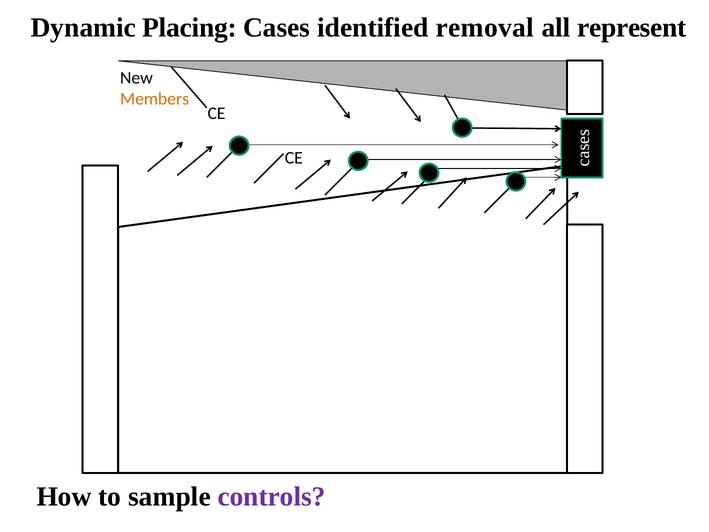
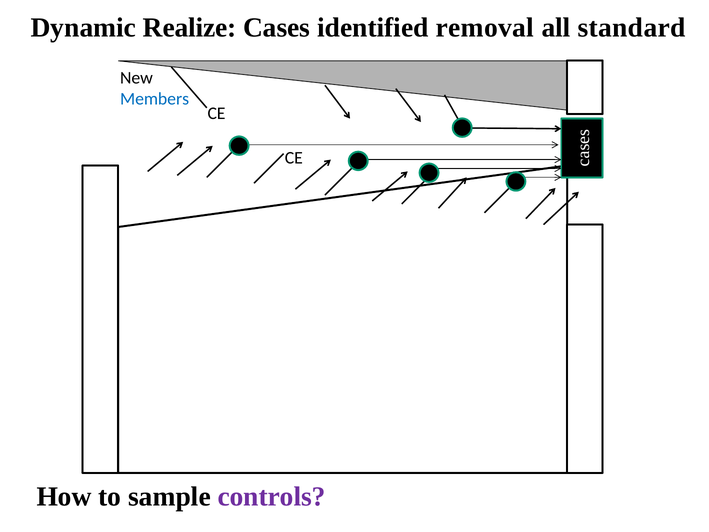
Placing: Placing -> Realize (190, 28)
represent: represent -> standard (632, 28)
Members colour: orange -> blue (155, 99)
